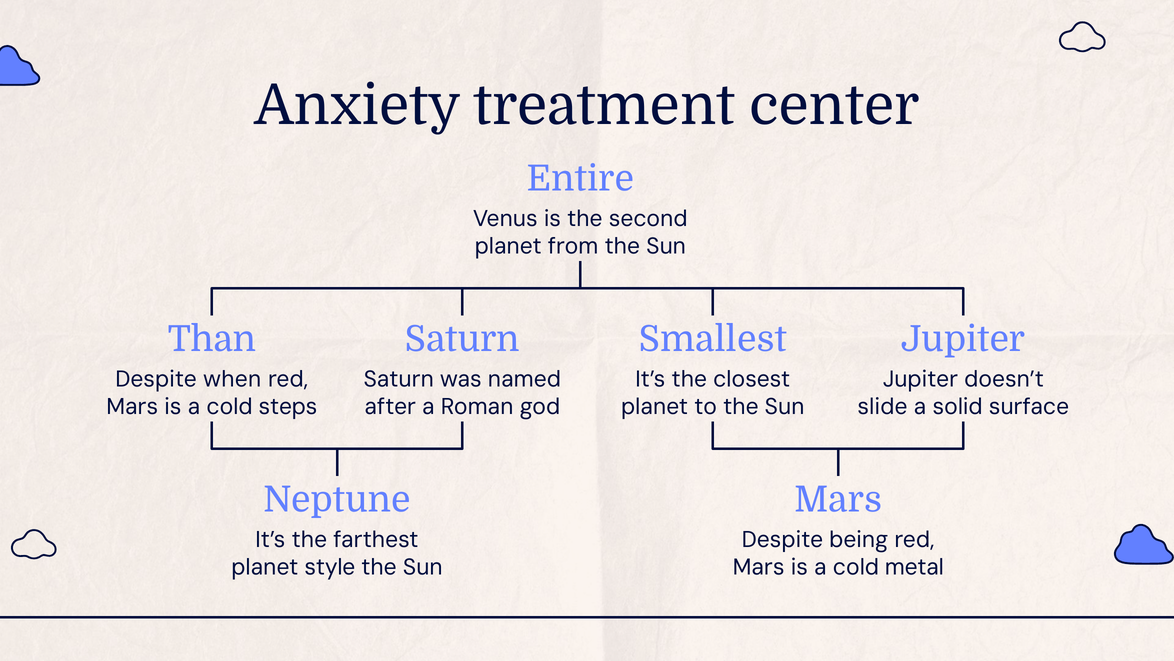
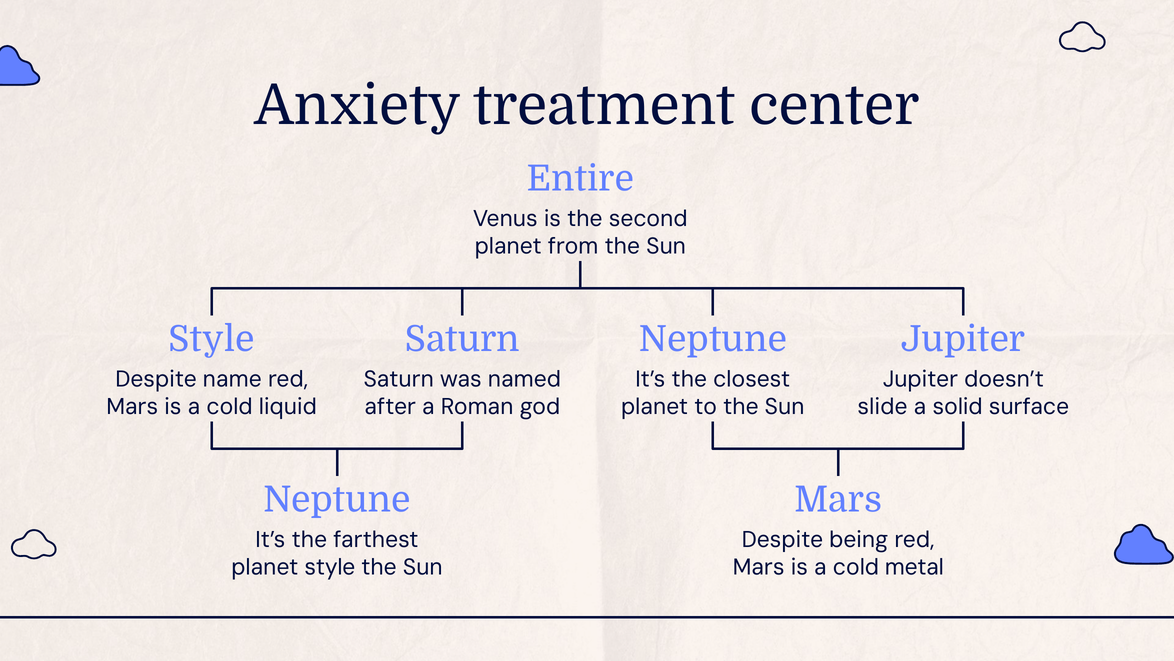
Than: Than -> Style (212, 339)
Smallest: Smallest -> Neptune (713, 339)
when: when -> name (232, 379)
steps: steps -> liquid (288, 406)
